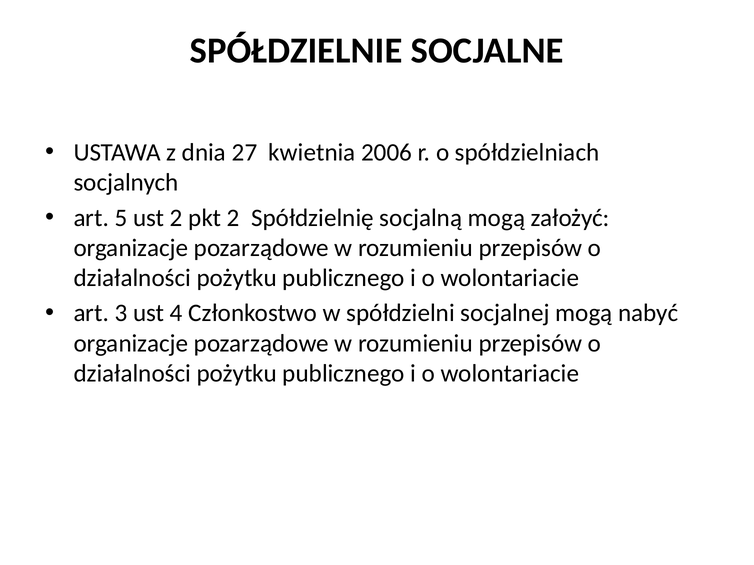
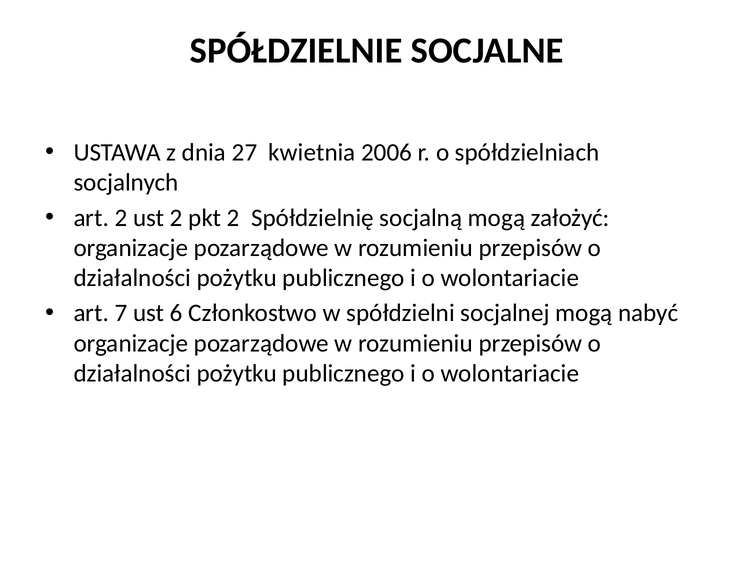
art 5: 5 -> 2 (121, 218)
3: 3 -> 7 (121, 313)
4: 4 -> 6 (176, 313)
